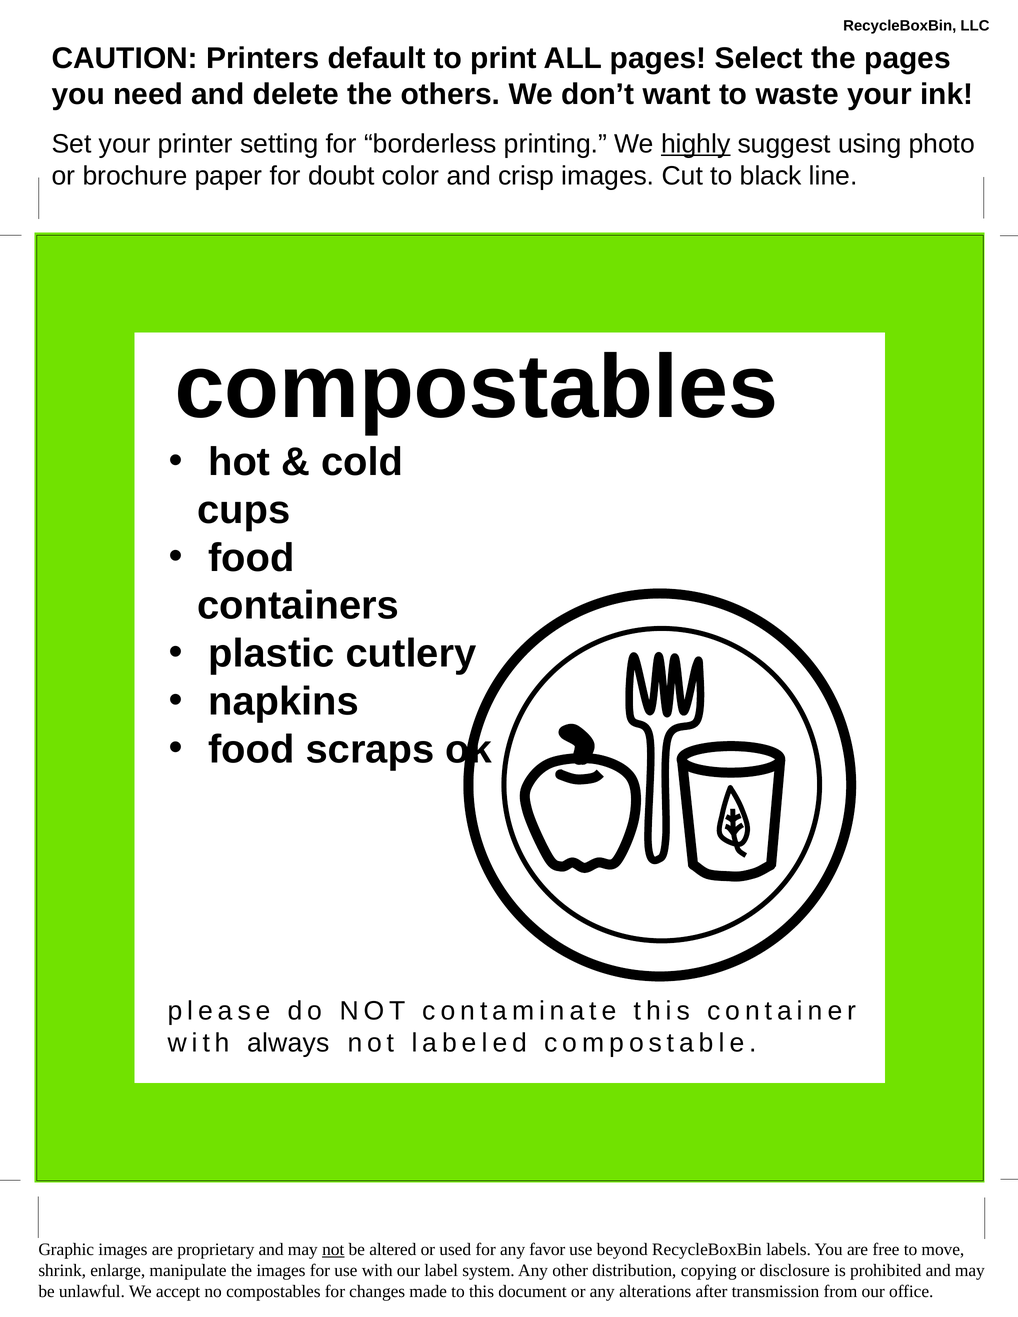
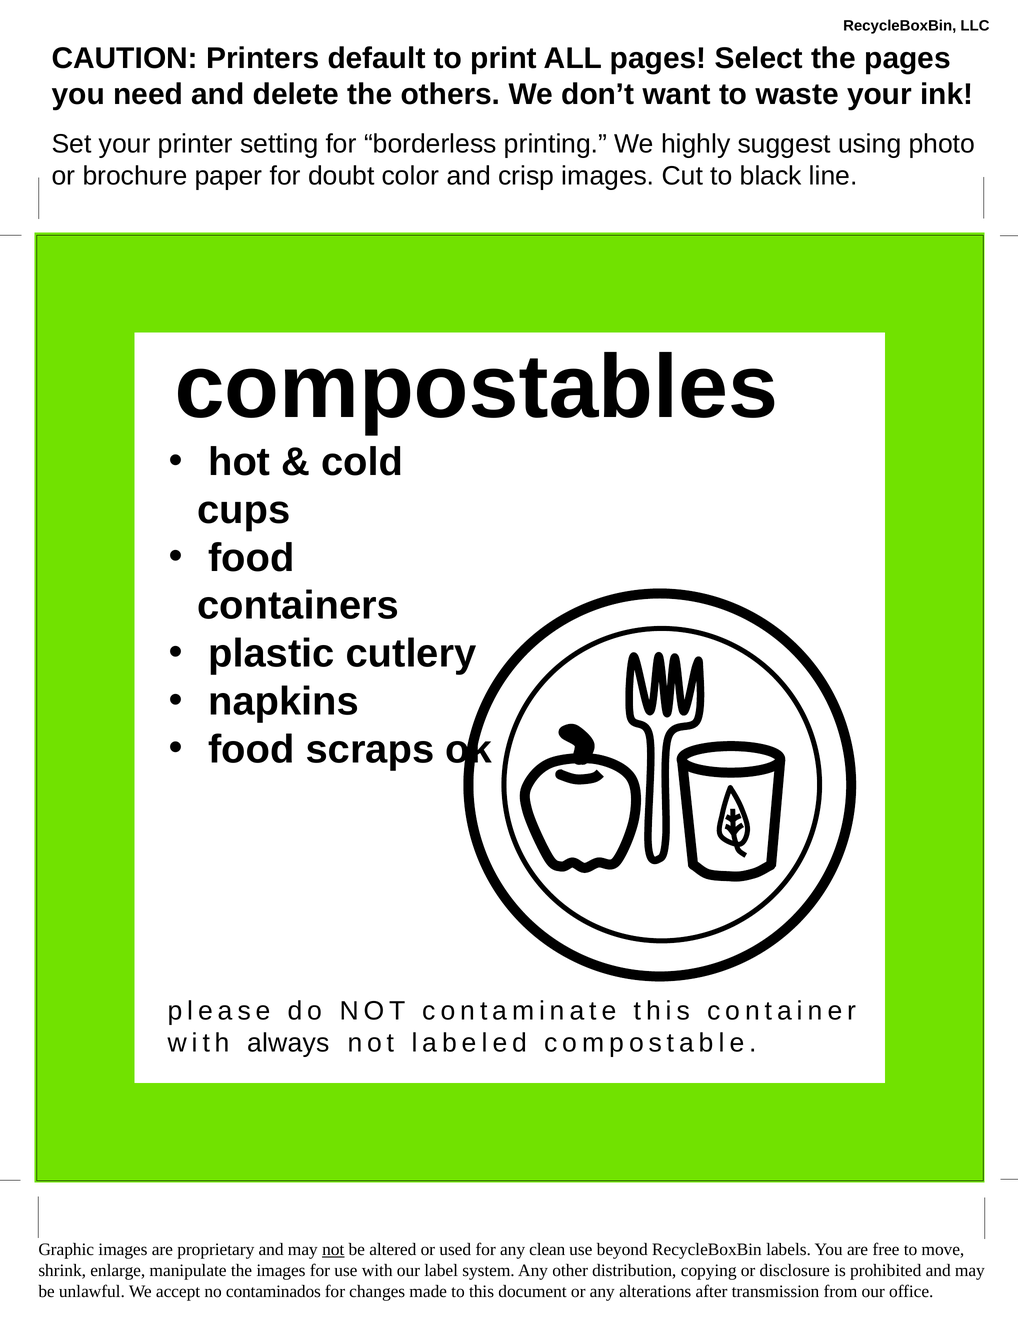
highly underline: present -> none (696, 144)
favor: favor -> clean (547, 1250)
no compostables: compostables -> contaminados (273, 1292)
